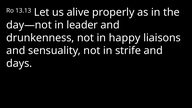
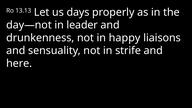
alive: alive -> days (78, 12)
days: days -> here (19, 63)
